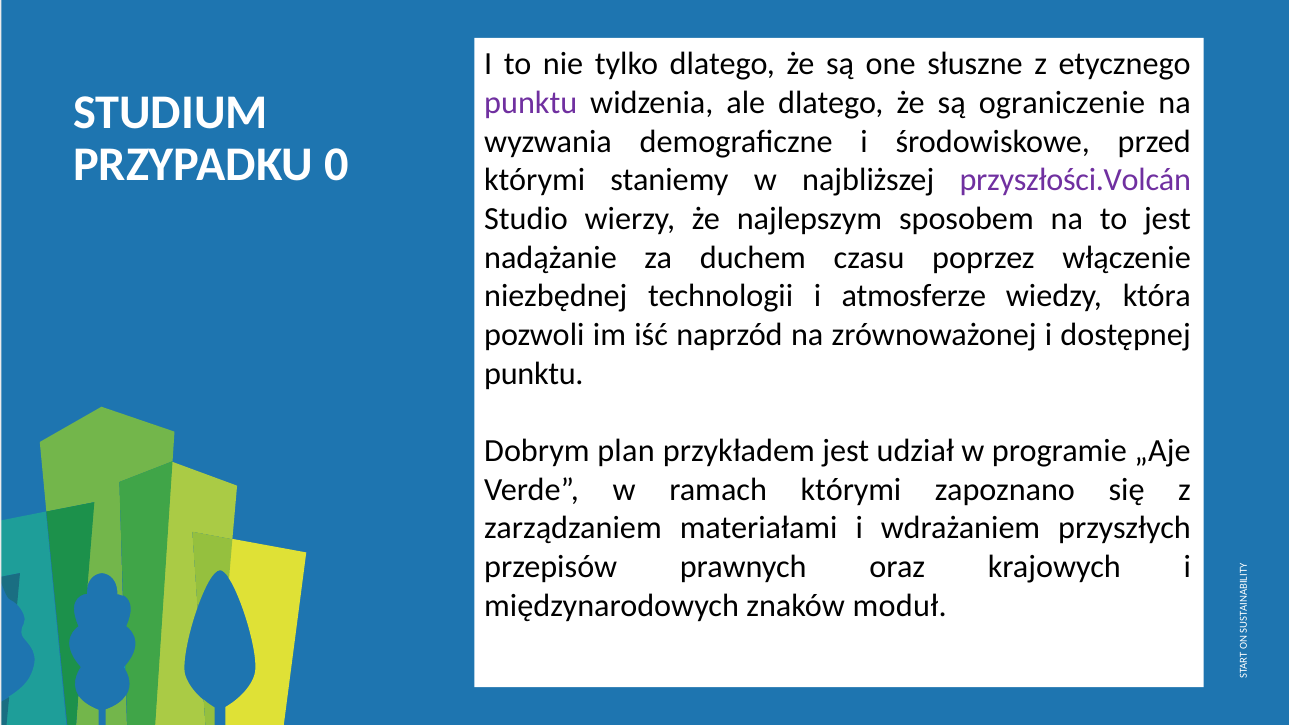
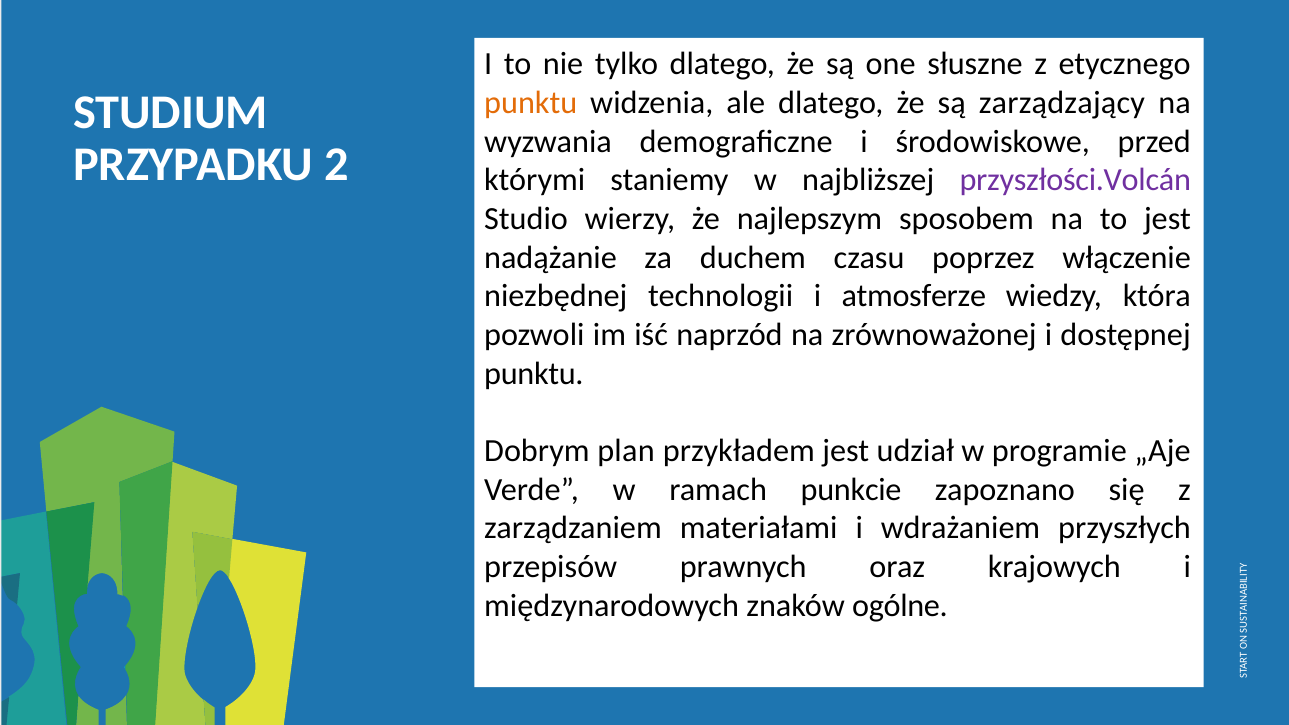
punktu colour: purple -> orange (531, 103)
ograniczenie: ograniczenie -> zarządzający (1062, 103)
0: 0 -> 2 (337, 165)
ramach którymi: którymi -> punkcie (851, 489)
moduł: moduł -> ogólne (900, 605)
